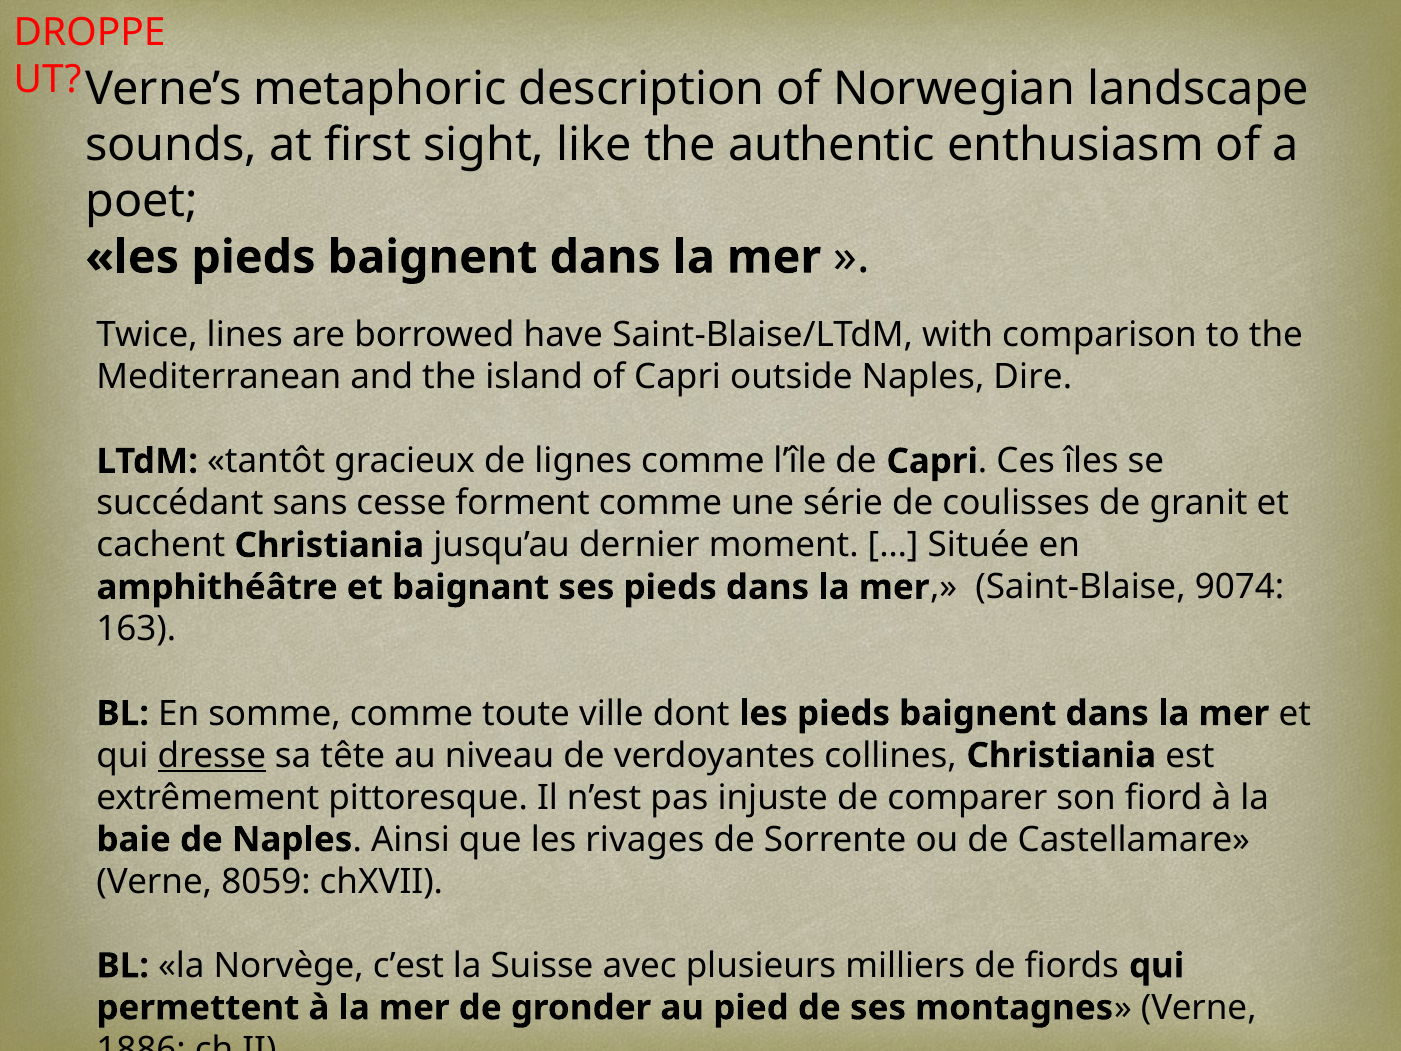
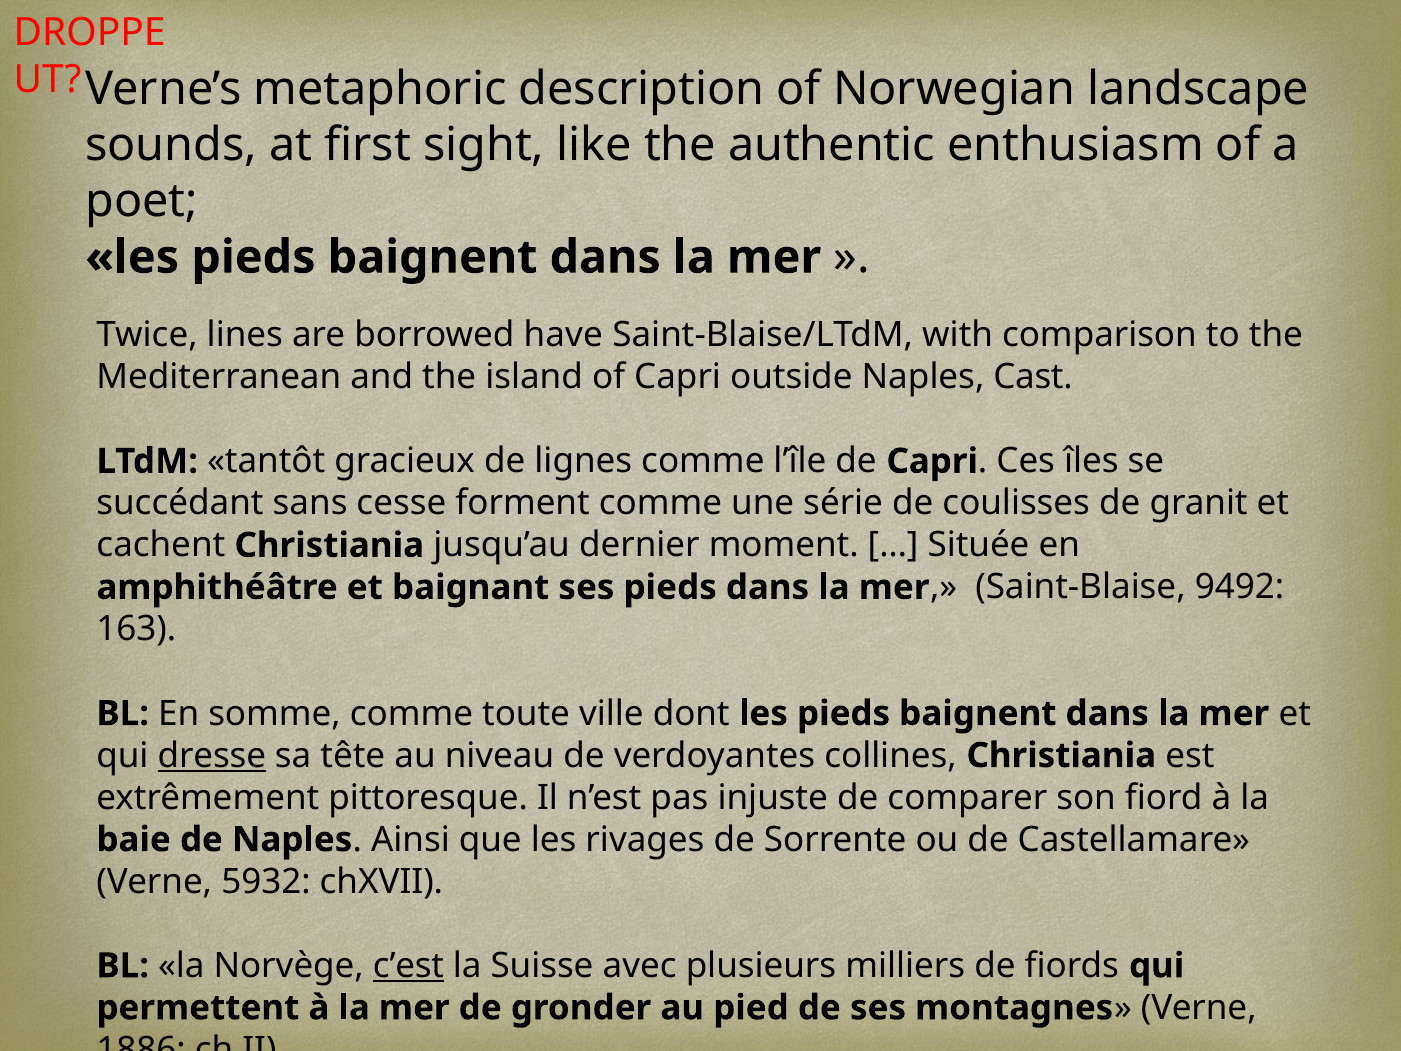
Dire: Dire -> Cast (1033, 377)
9074: 9074 -> 9492 (1239, 587)
8059: 8059 -> 5932 (266, 881)
c’est underline: none -> present (408, 966)
